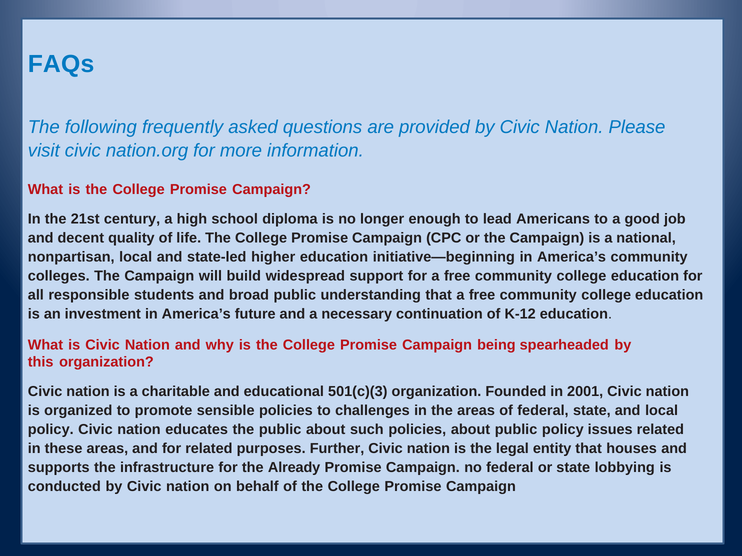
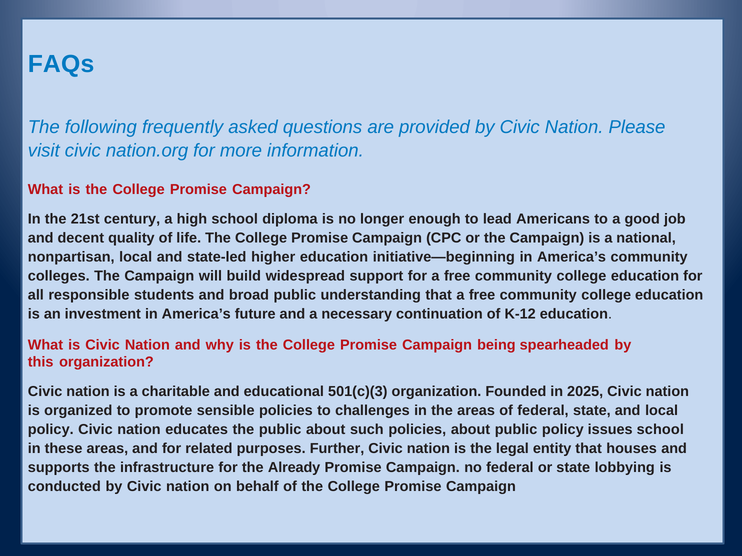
2001: 2001 -> 2025 (585, 392)
issues related: related -> school (660, 430)
